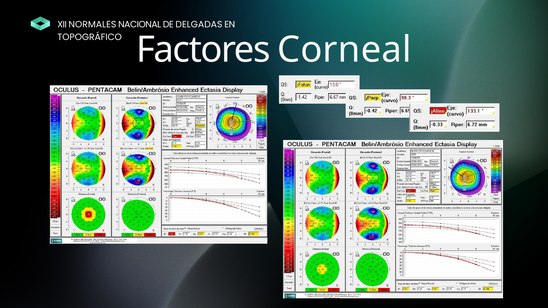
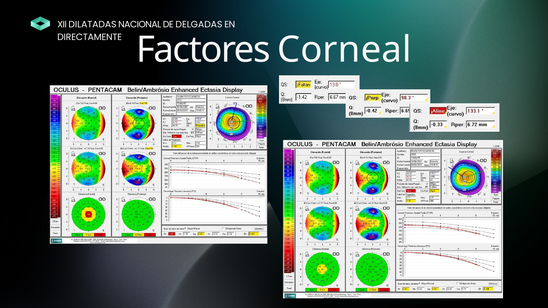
NORMALES: NORMALES -> DILATADAS (92, 25)
TOPOGRÁFICO: TOPOGRÁFICO -> DIRECTAMENTE (90, 37)
